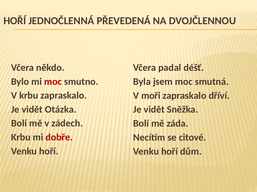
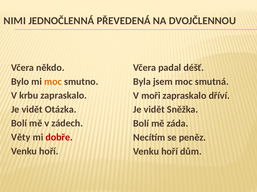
HOŘÍ: HOŘÍ -> NIMI (15, 21)
moc colour: red -> orange (53, 82)
Krbu: Krbu -> Věty (21, 138)
citové: citové -> peněz (192, 138)
